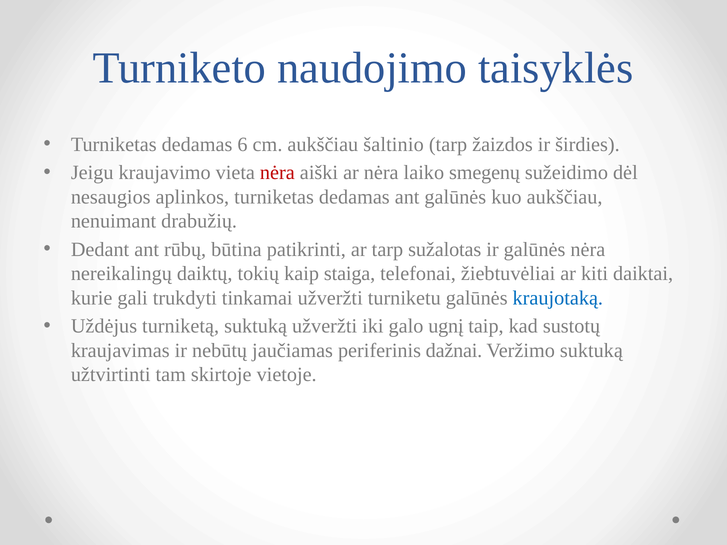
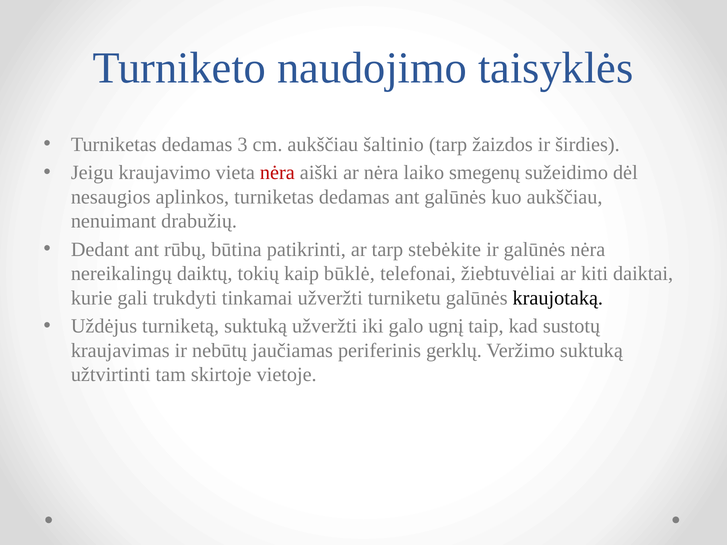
6: 6 -> 3 (242, 144)
sužalotas: sužalotas -> stebėkite (445, 250)
staiga: staiga -> būklė (349, 274)
kraujotaką colour: blue -> black (558, 298)
dažnai: dažnai -> gerklų (454, 351)
